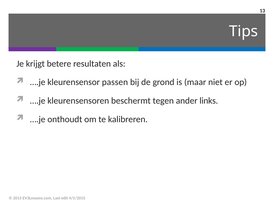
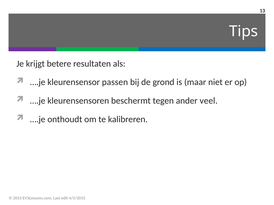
links: links -> veel (209, 101)
